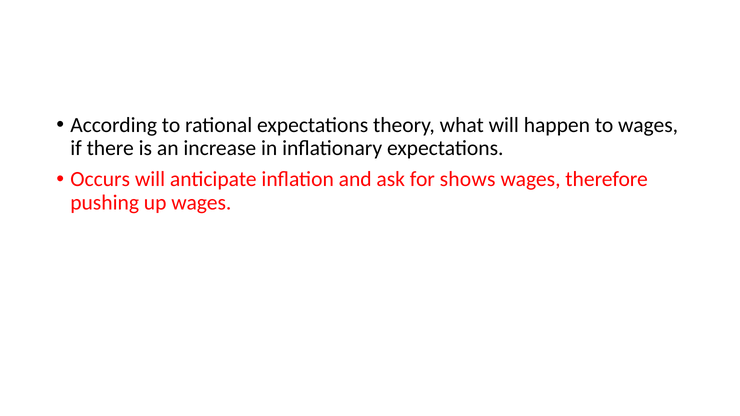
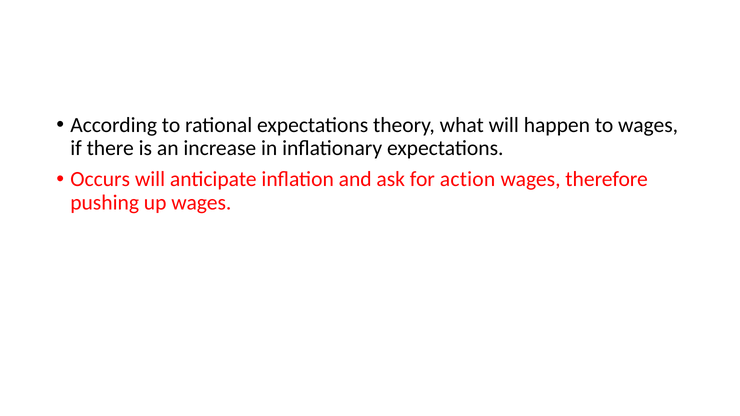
shows: shows -> action (468, 179)
